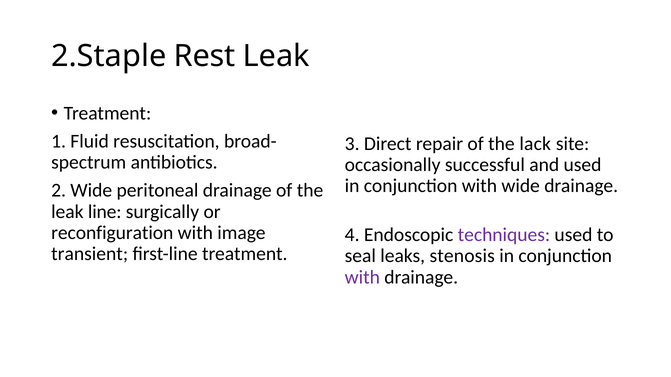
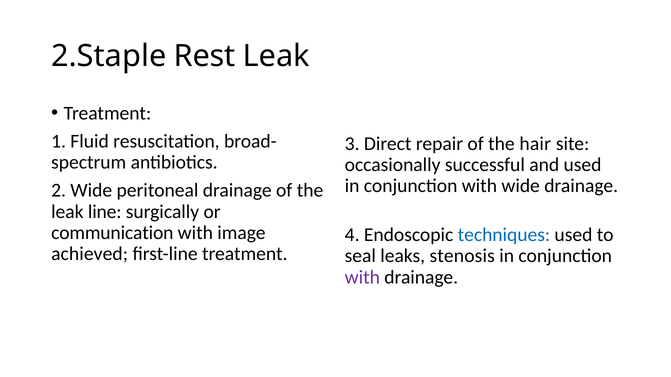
lack: lack -> hair (535, 144)
reconfiguration: reconfiguration -> communication (112, 233)
techniques colour: purple -> blue (504, 235)
transient: transient -> achieved (90, 254)
